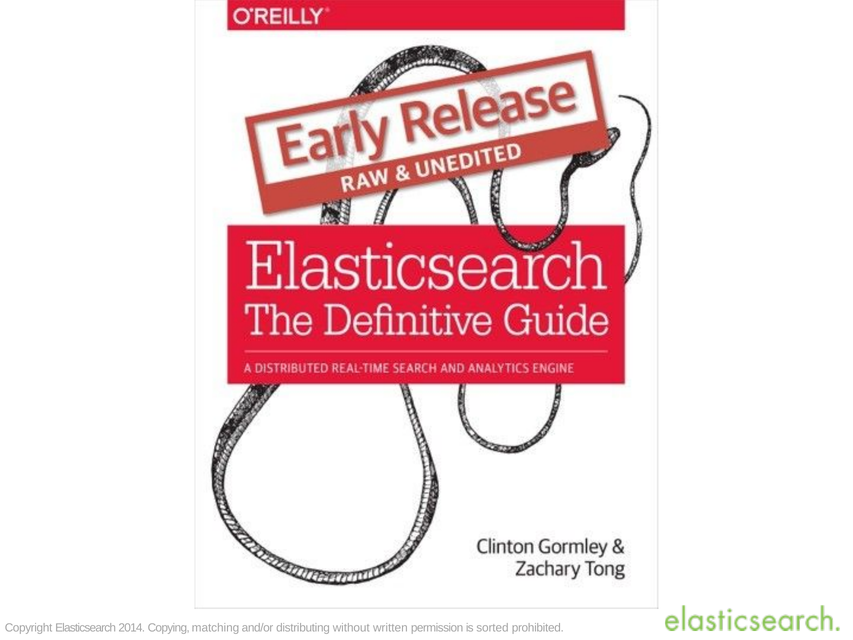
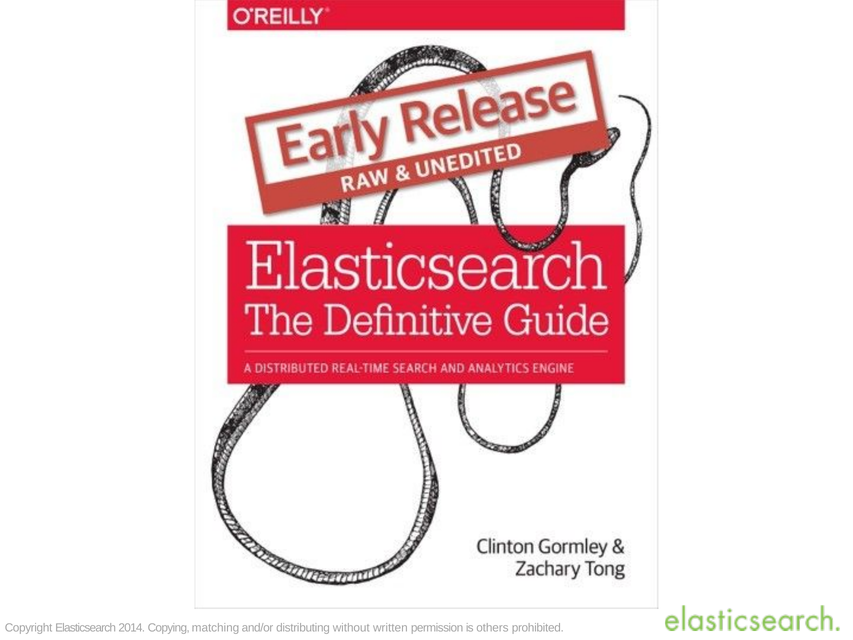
sorted: sorted -> others (492, 628)
